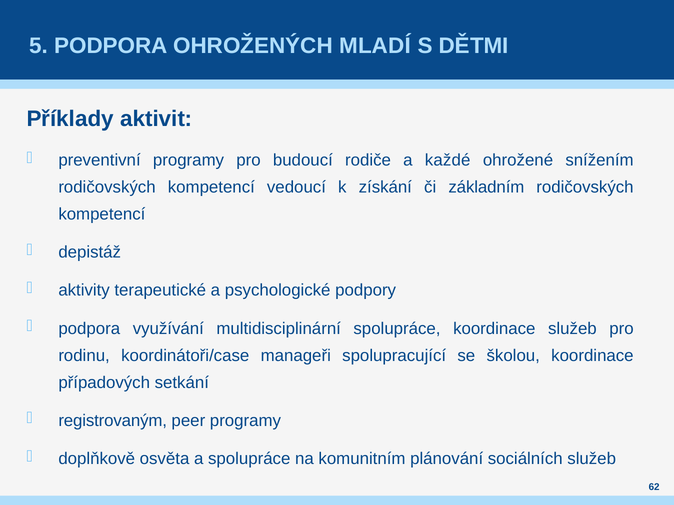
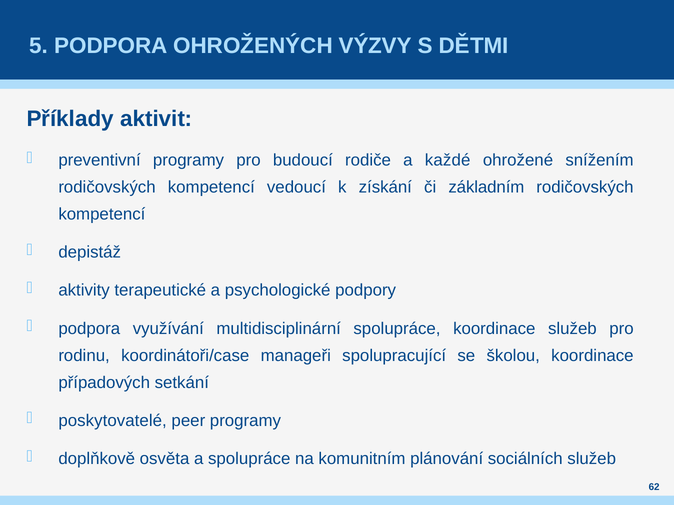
MLADÍ: MLADÍ -> VÝZVY (375, 46)
registrovaným: registrovaným -> poskytovatelé (113, 421)
